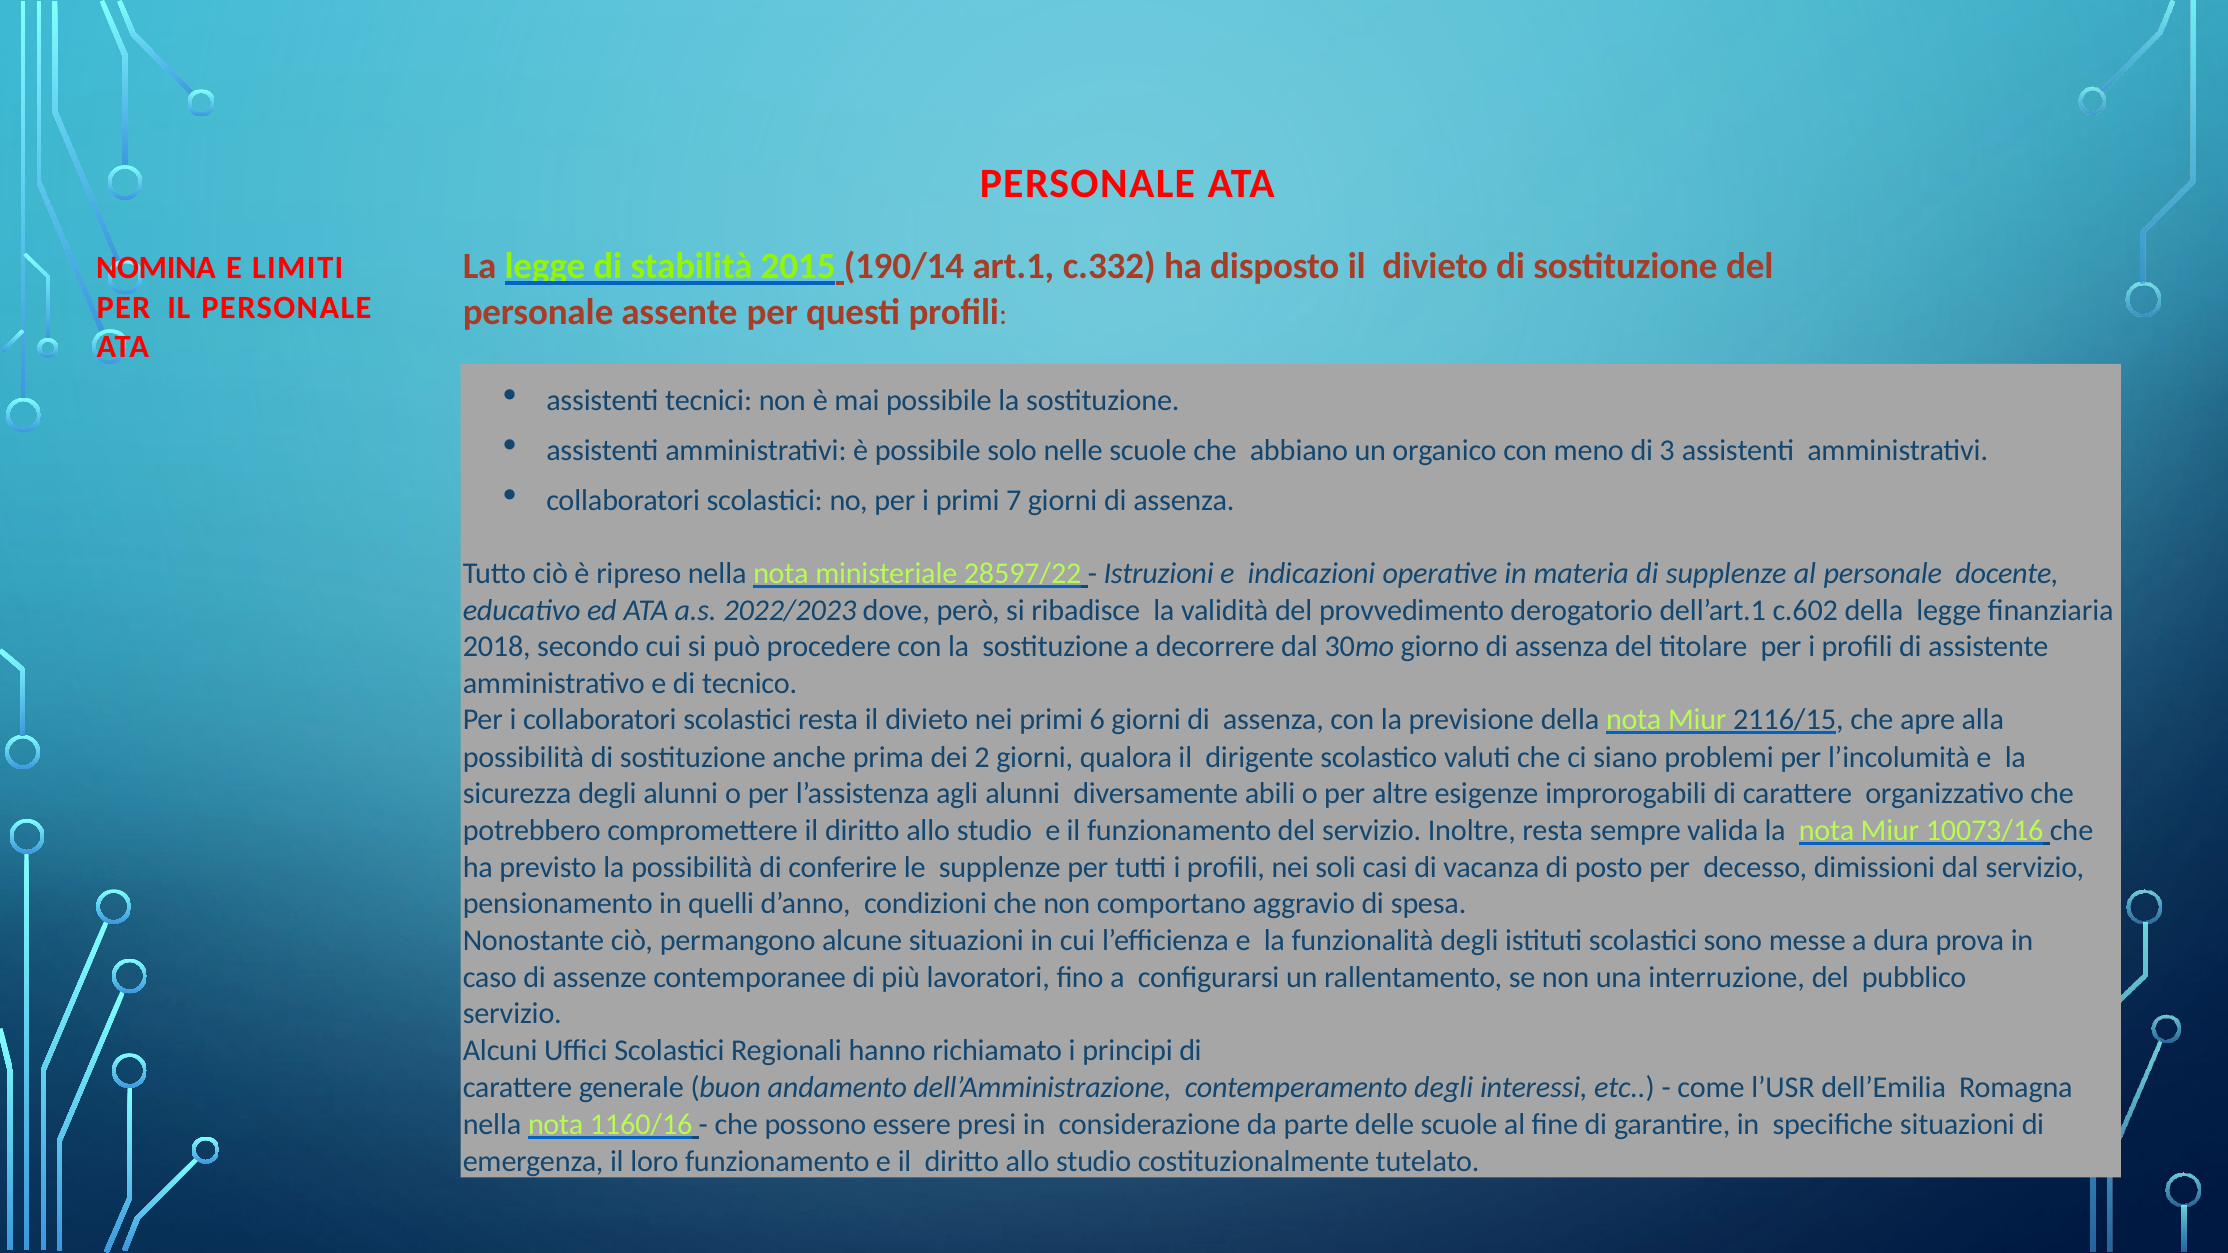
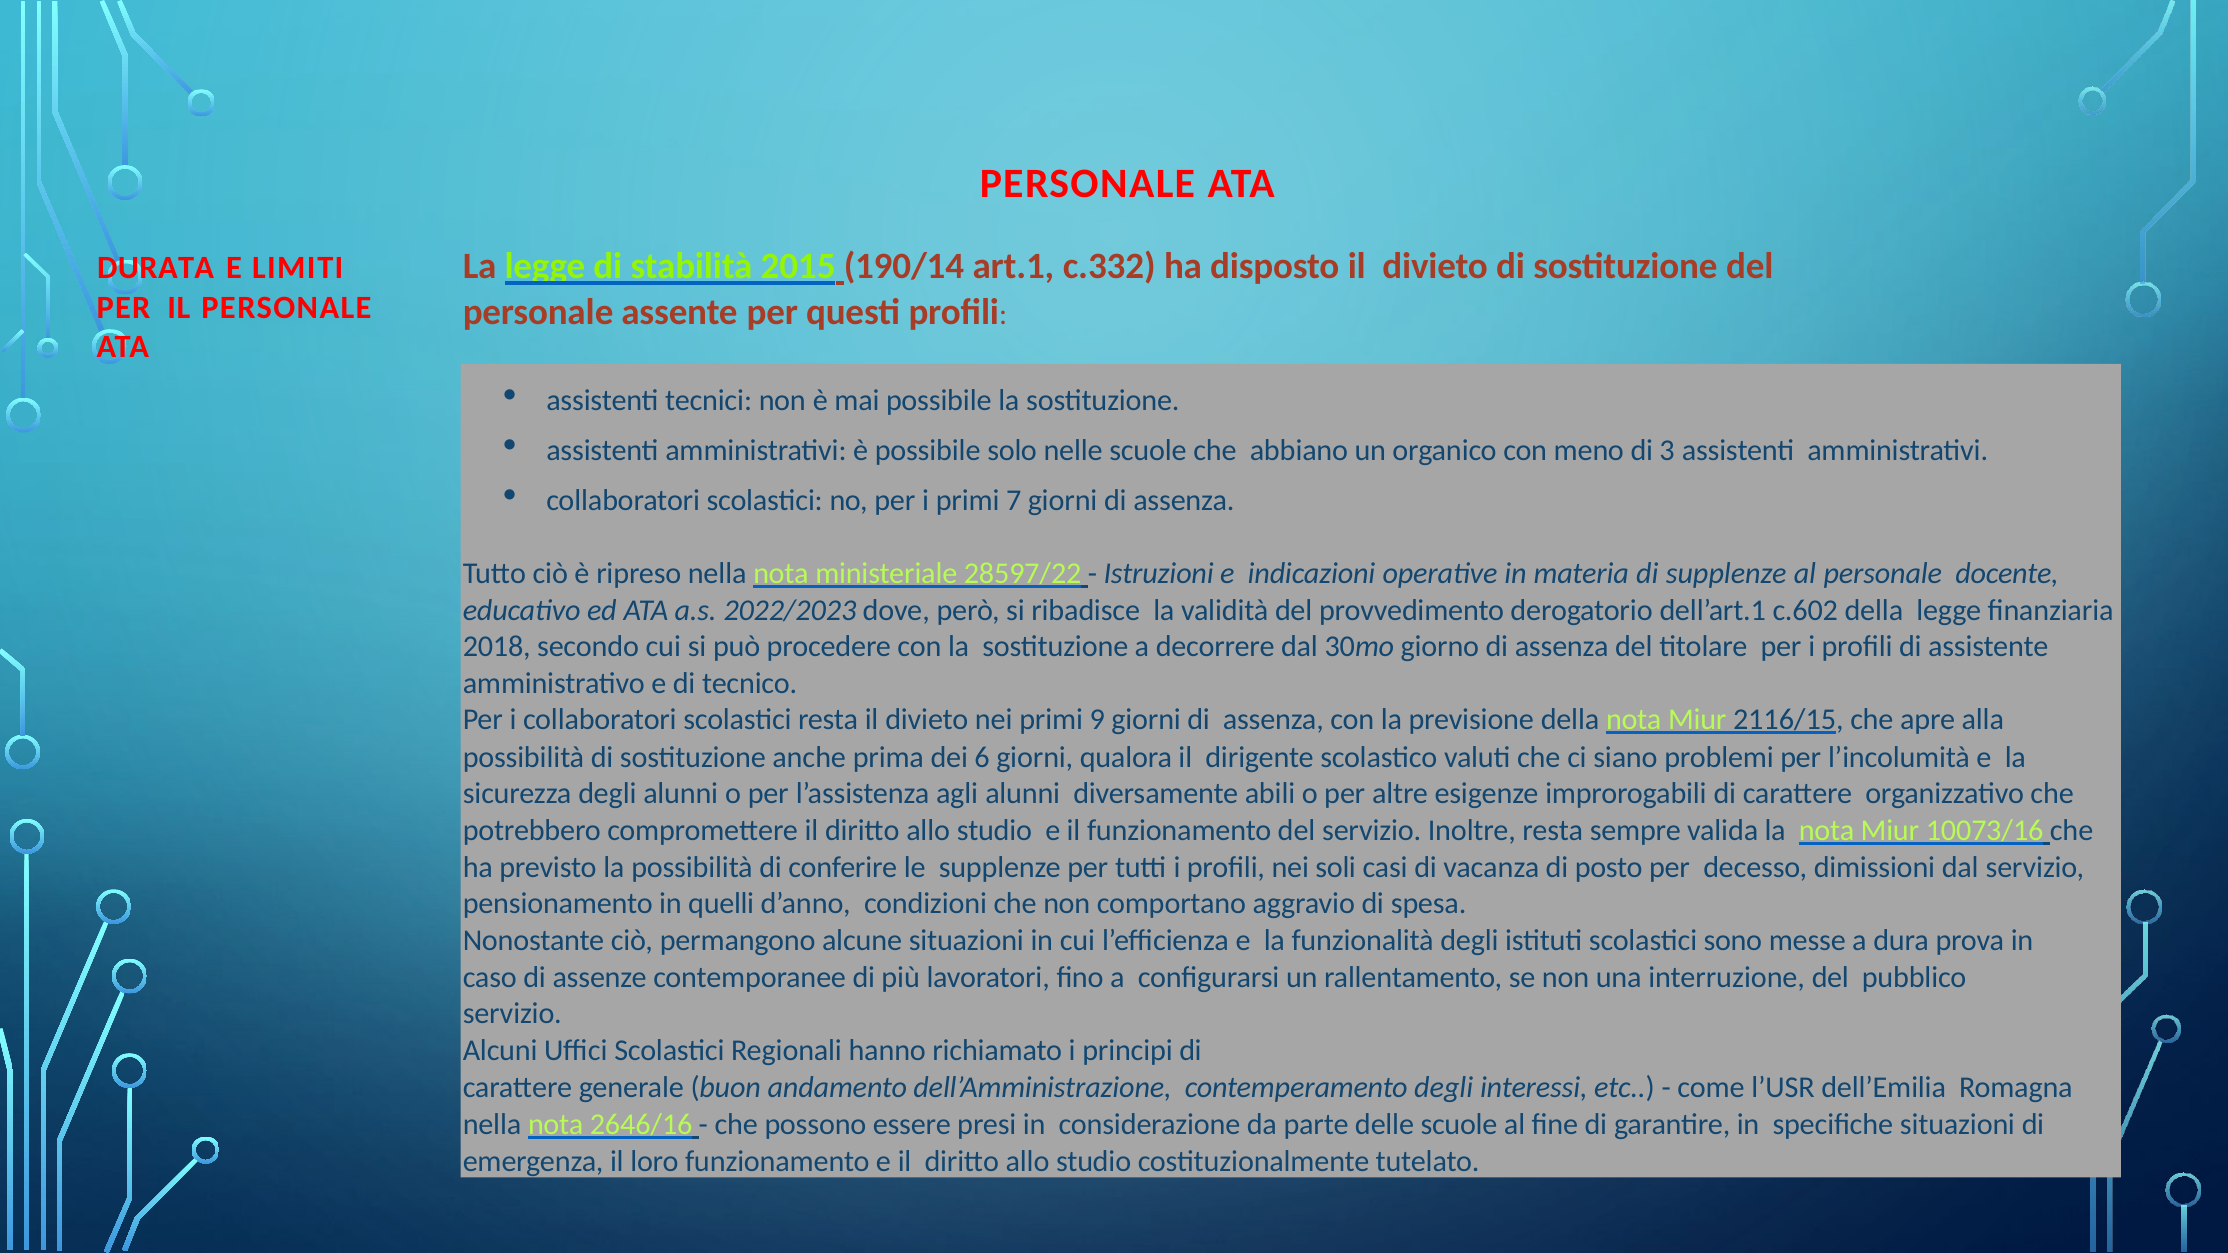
NOMINA: NOMINA -> DURATA (156, 268)
6: 6 -> 9 (1097, 720)
2: 2 -> 6 (982, 757)
1160/16: 1160/16 -> 2646/16 (641, 1124)
